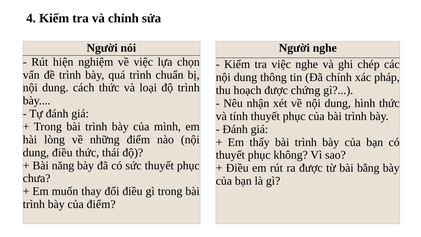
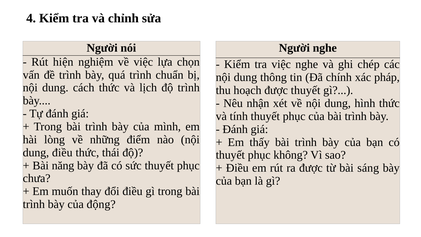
loại: loại -> lịch (148, 88)
được chứng: chứng -> thuyết (306, 90)
bằng: bằng -> sáng (368, 168)
của điểm: điểm -> động (101, 204)
